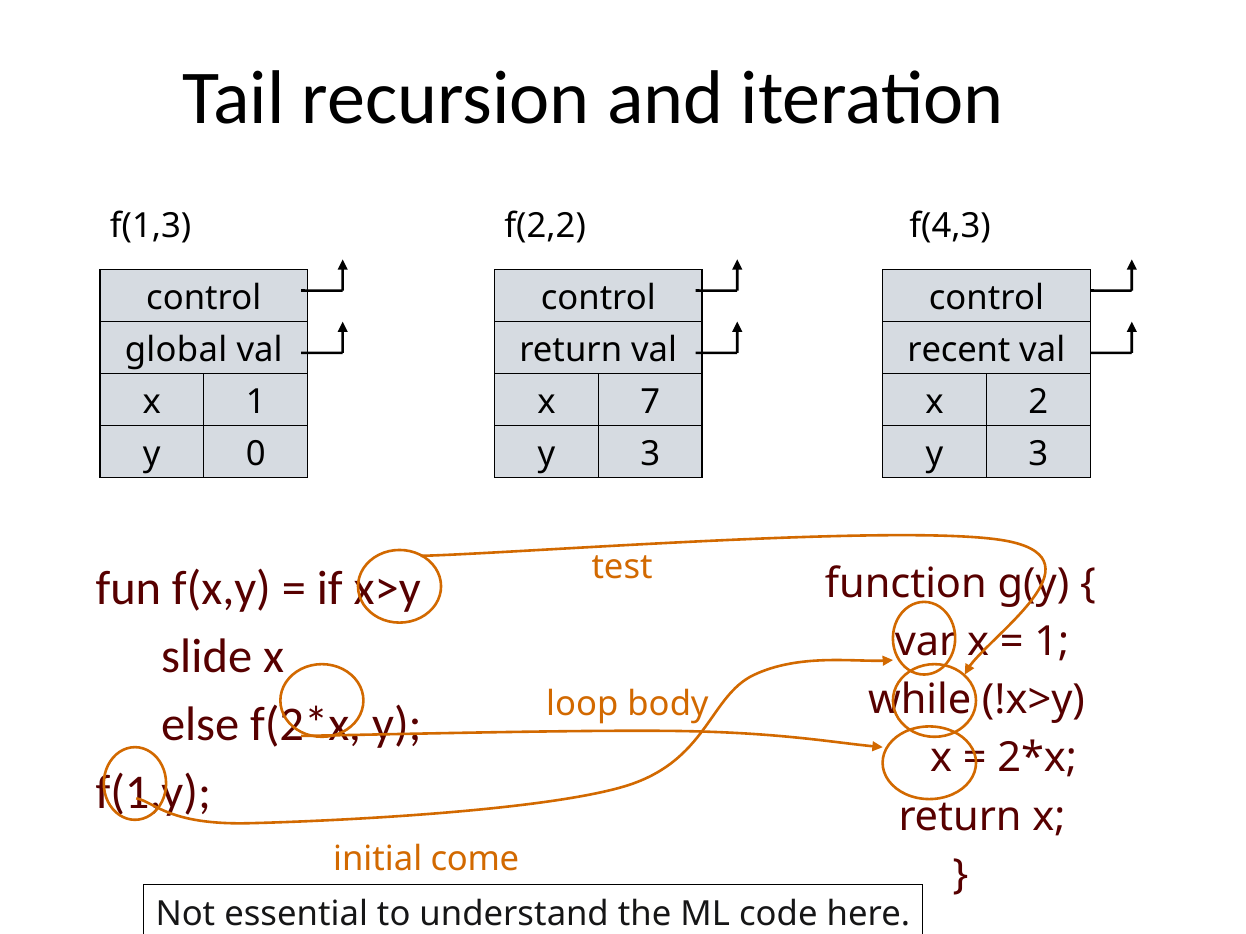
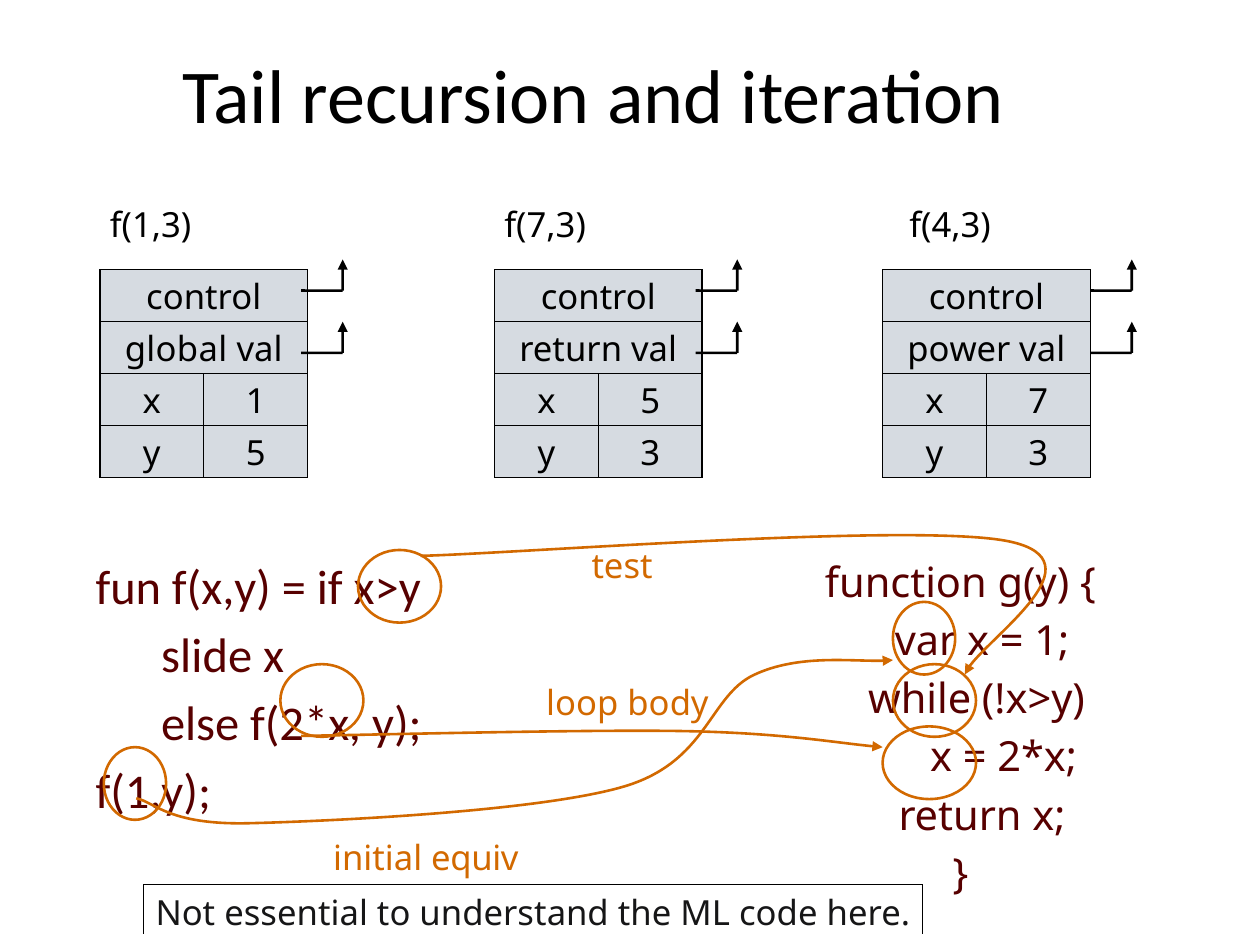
f(2,2: f(2,2 -> f(7,3 (545, 227)
recent: recent -> power (959, 350)
x 7: 7 -> 5 (650, 402)
2: 2 -> 7 (1038, 402)
y 0: 0 -> 5 (256, 454)
come: come -> equiv (475, 860)
